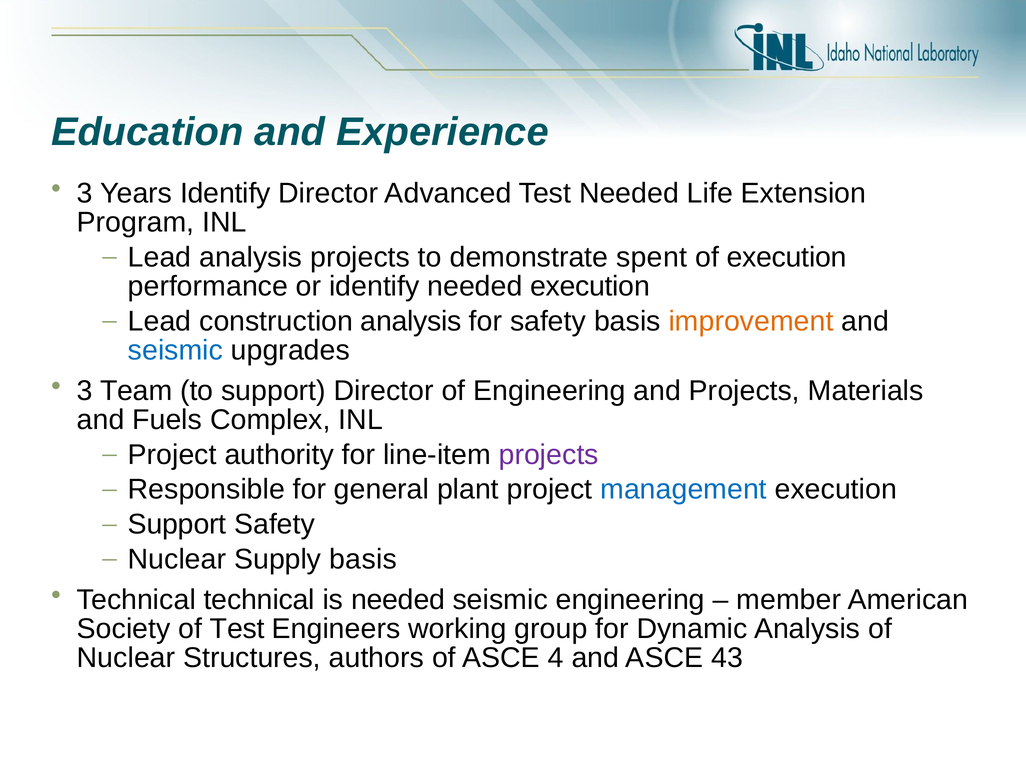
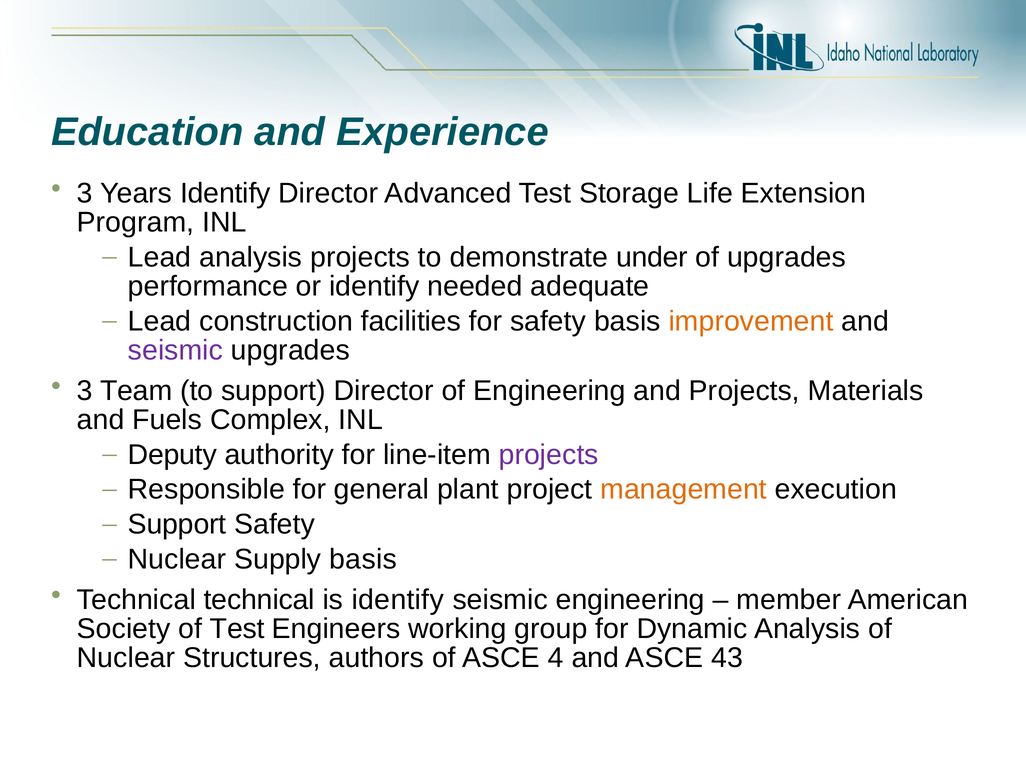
Test Needed: Needed -> Storage (629, 193)
spent: spent -> under (652, 257)
of execution: execution -> upgrades (787, 257)
needed execution: execution -> adequate (590, 286)
construction analysis: analysis -> facilities (411, 321)
seismic colour: blue -> purple (175, 350)
Project: Project -> Deputy (172, 454)
management colour: blue -> orange (684, 489)
is needed: needed -> identify (398, 599)
